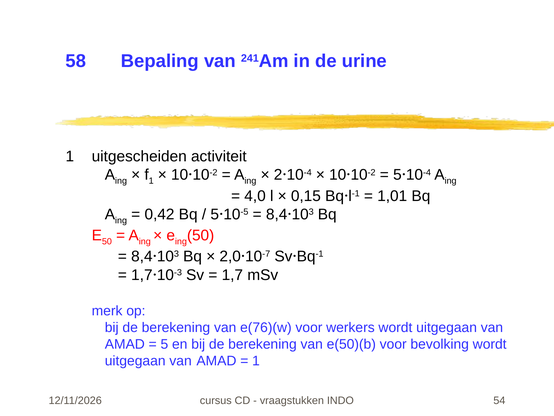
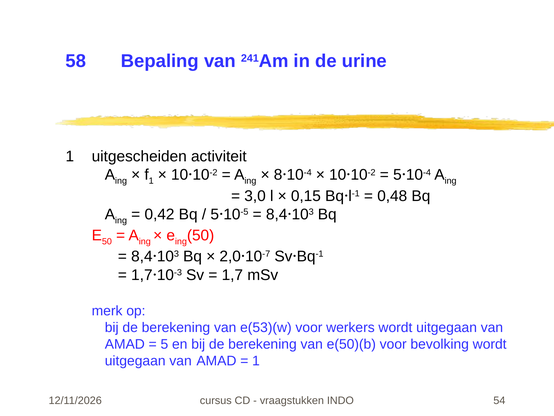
2: 2 -> 8 (278, 175)
4,0: 4,0 -> 3,0 (255, 196)
1,01: 1,01 -> 0,48 (392, 196)
e(76)(w: e(76)(w -> e(53)(w (266, 327)
